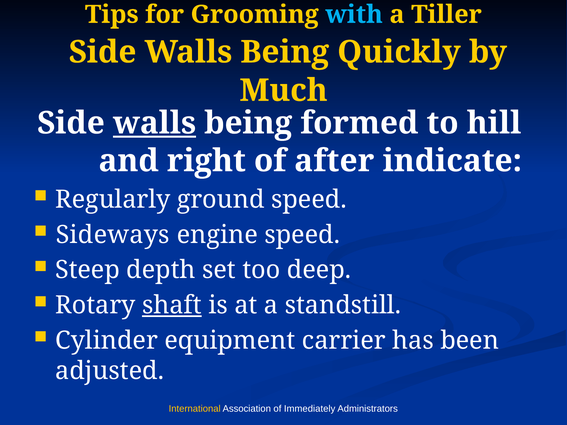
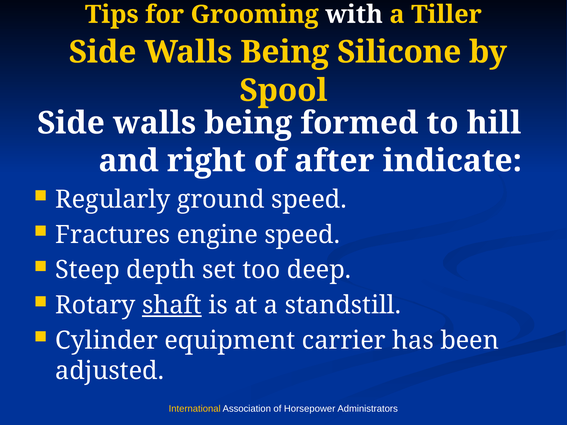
with colour: light blue -> white (354, 15)
Quickly: Quickly -> Silicone (399, 52)
Much: Much -> Spool (284, 91)
walls underline: present -> none (154, 123)
Sideways: Sideways -> Fractures (113, 235)
Immediately: Immediately -> Horsepower (310, 409)
